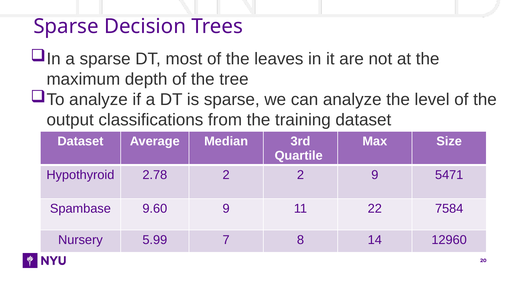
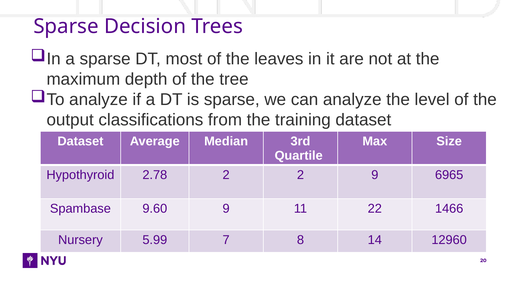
5471: 5471 -> 6965 (449, 175)
7584: 7584 -> 1466 (449, 209)
